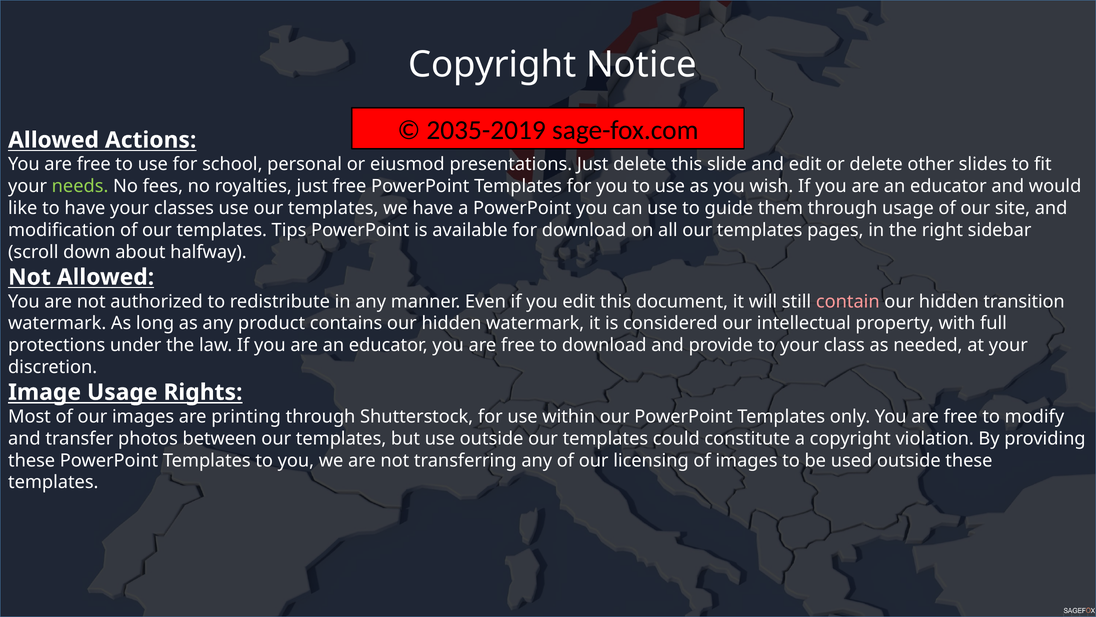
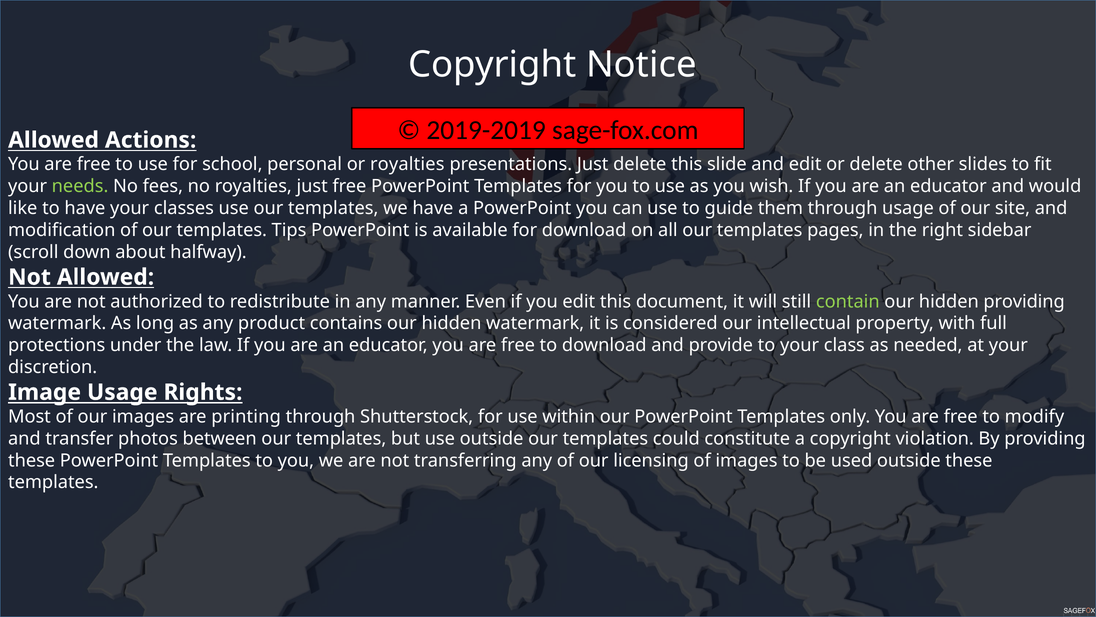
2035-2019: 2035-2019 -> 2019-2019 (486, 130)
or eiusmod: eiusmod -> royalties (407, 164)
contain colour: pink -> light green (848, 301)
hidden transition: transition -> providing (1024, 301)
